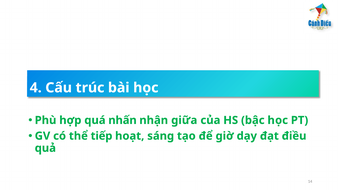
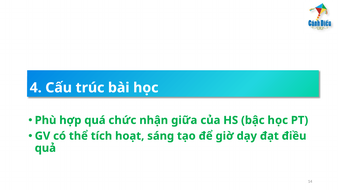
nhấn: nhấn -> chức (122, 120)
tiếp: tiếp -> tích (101, 136)
